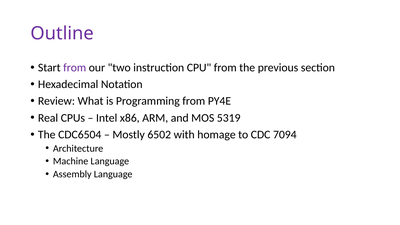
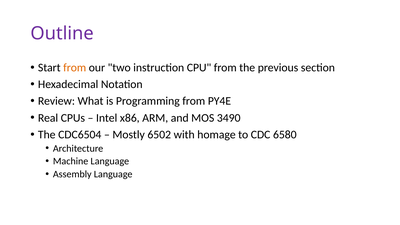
from colour: purple -> orange (75, 68)
5319: 5319 -> 3490 (229, 118)
7094: 7094 -> 6580 (285, 135)
